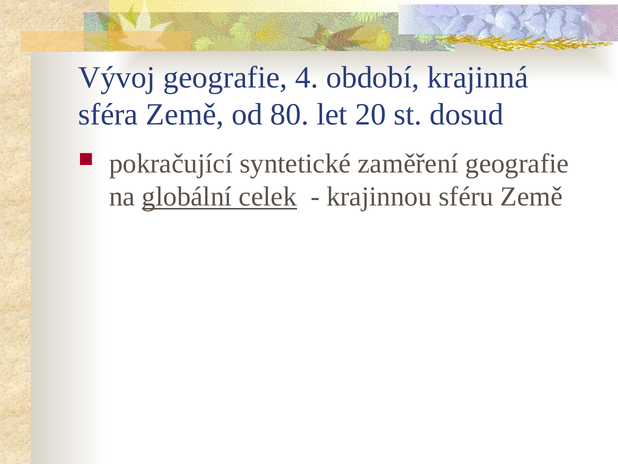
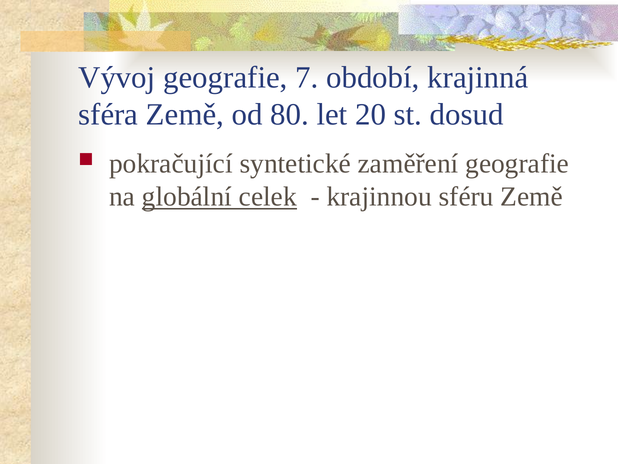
4: 4 -> 7 (307, 77)
